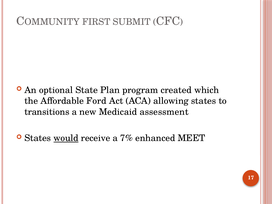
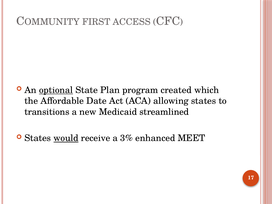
SUBMIT: SUBMIT -> ACCESS (132, 22)
optional underline: none -> present (56, 90)
Ford: Ford -> Date (96, 101)
assessment: assessment -> streamlined (164, 112)
7%: 7% -> 3% (126, 138)
